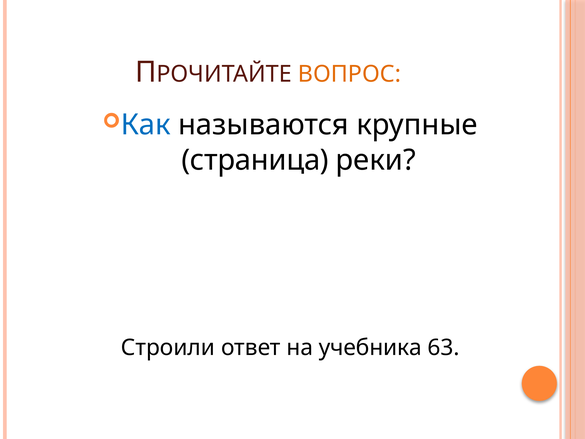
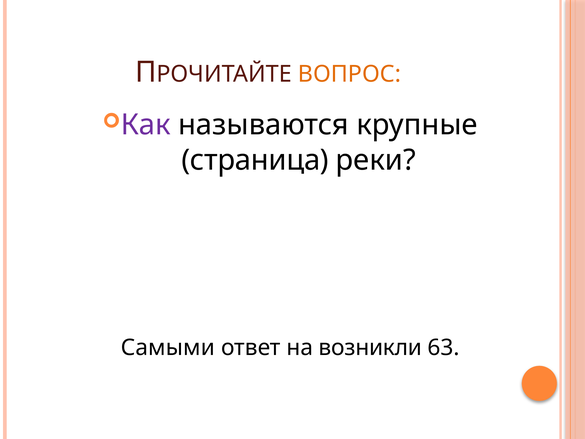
Как colour: blue -> purple (146, 125)
Строили: Строили -> Самыми (168, 348)
учебника: учебника -> возникли (370, 348)
